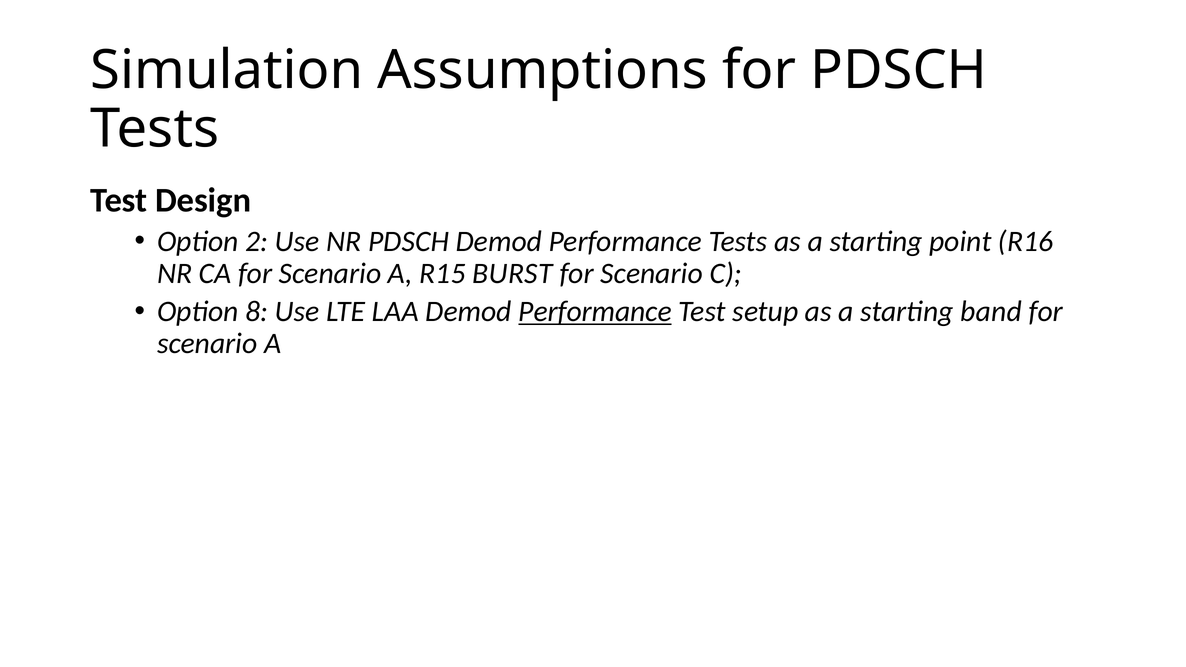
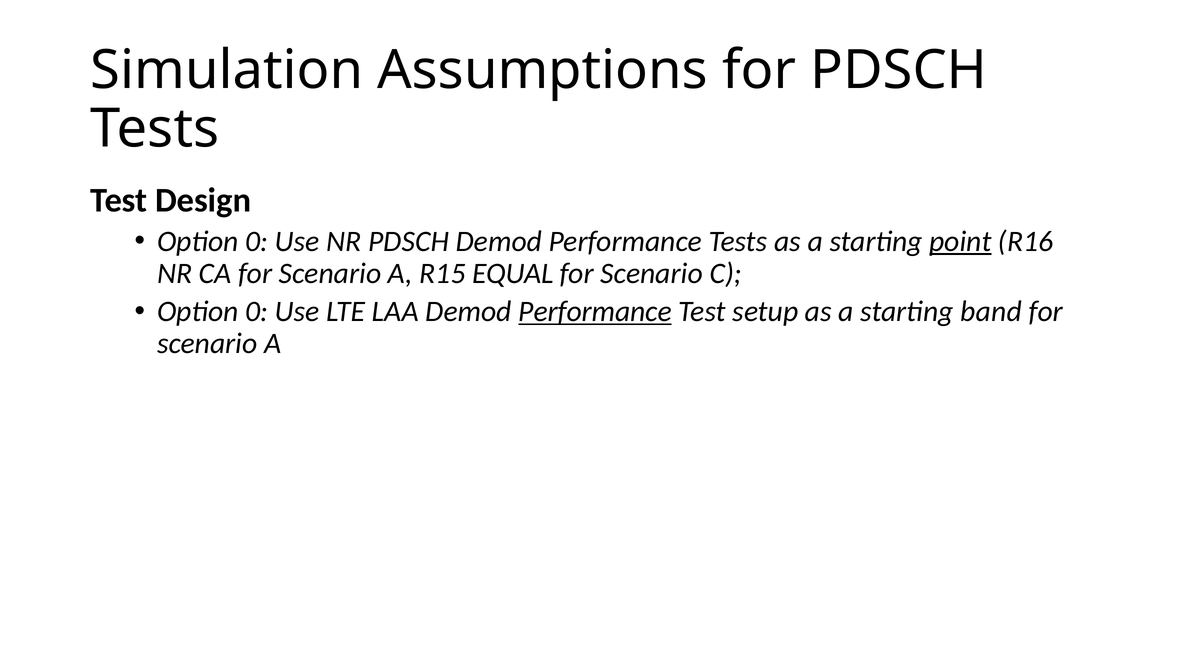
2: 2 -> 0 (257, 241)
point underline: none -> present (960, 241)
BURST: BURST -> EQUAL (513, 273)
8: 8 -> 0 (257, 312)
